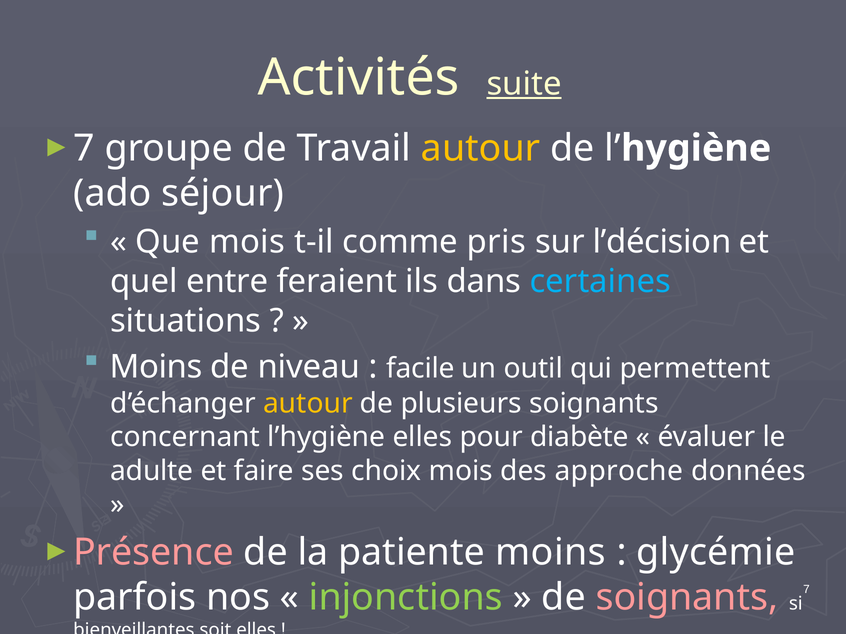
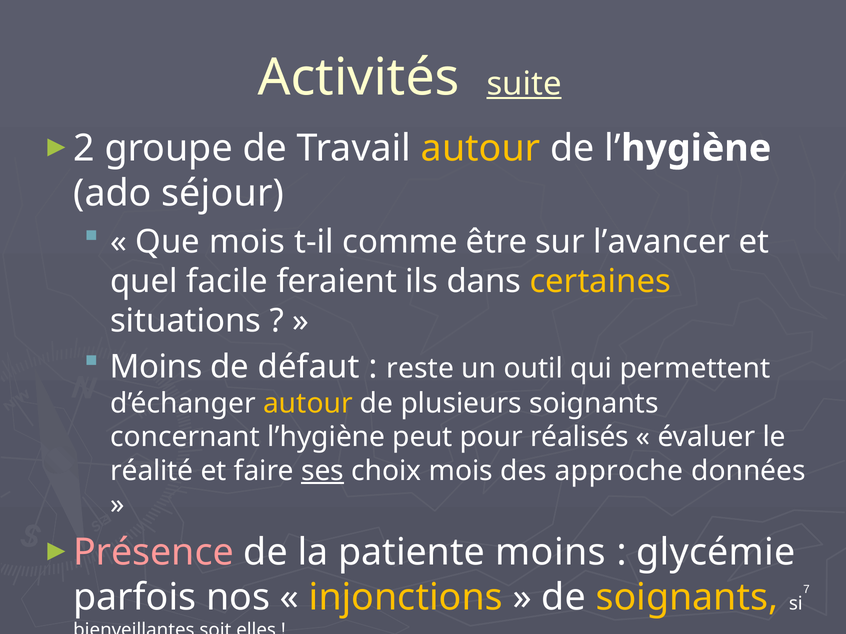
7: 7 -> 2 (84, 148)
pris: pris -> être (497, 242)
l’décision: l’décision -> l’avancer (662, 242)
entre: entre -> facile (227, 282)
certaines colour: light blue -> yellow (600, 282)
niveau: niveau -> défaut (309, 367)
facile: facile -> reste (420, 369)
l’hygiène elles: elles -> peut (423, 437)
diabète: diabète -> réalisés (580, 437)
adulte: adulte -> réalité (152, 471)
ses underline: none -> present (322, 471)
injonctions colour: light green -> yellow (406, 598)
soignants colour: pink -> yellow (687, 598)
